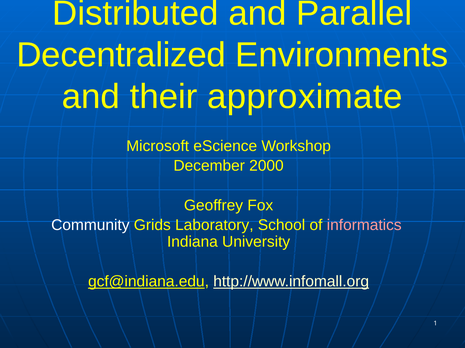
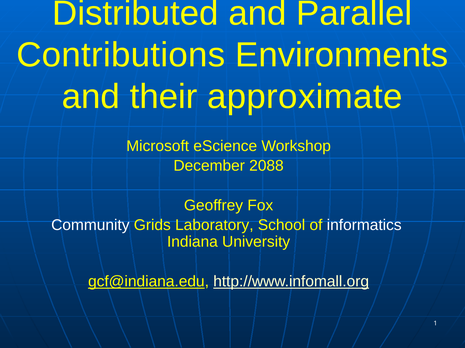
Decentralized: Decentralized -> Contributions (121, 55)
2000: 2000 -> 2088 (266, 166)
informatics colour: pink -> white (364, 226)
